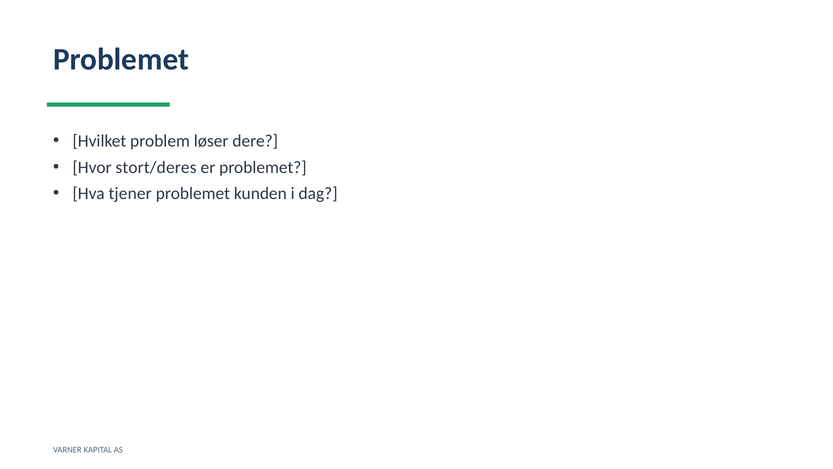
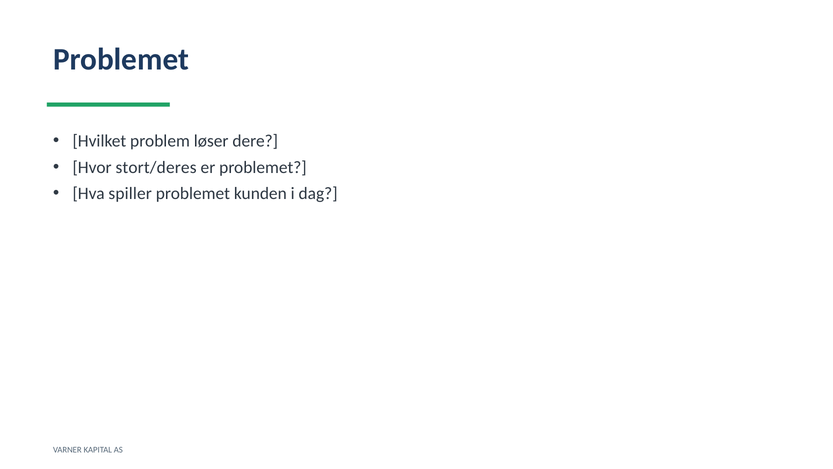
tjener: tjener -> spiller (130, 193)
